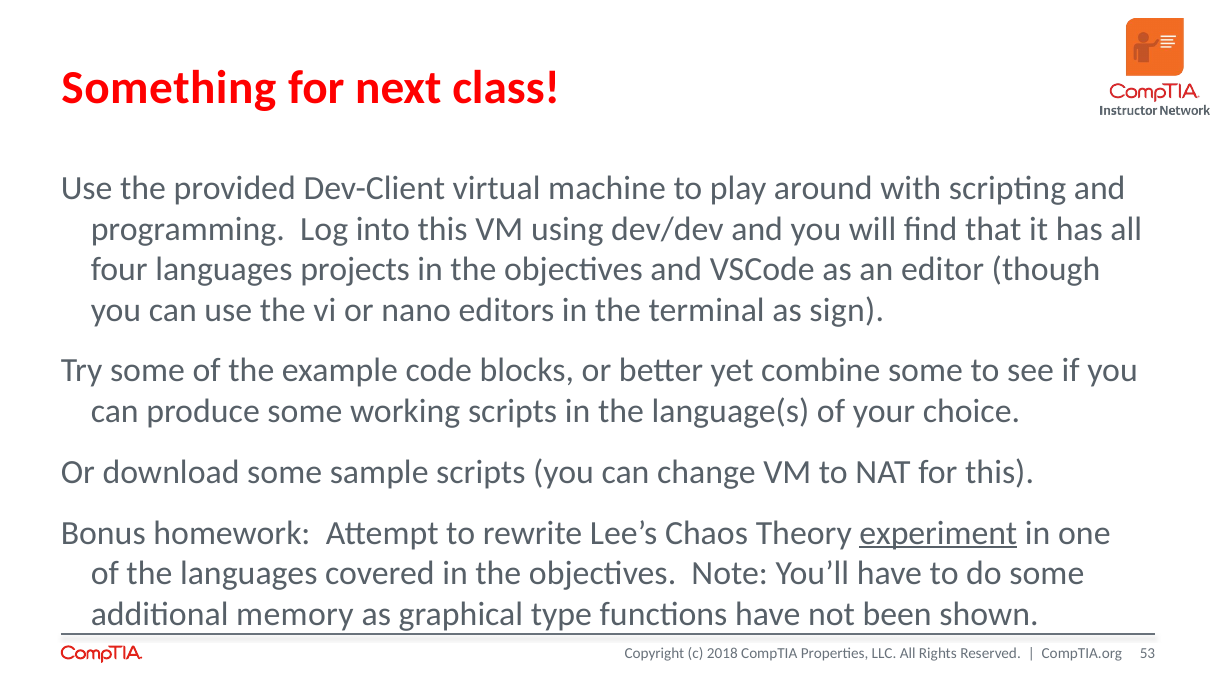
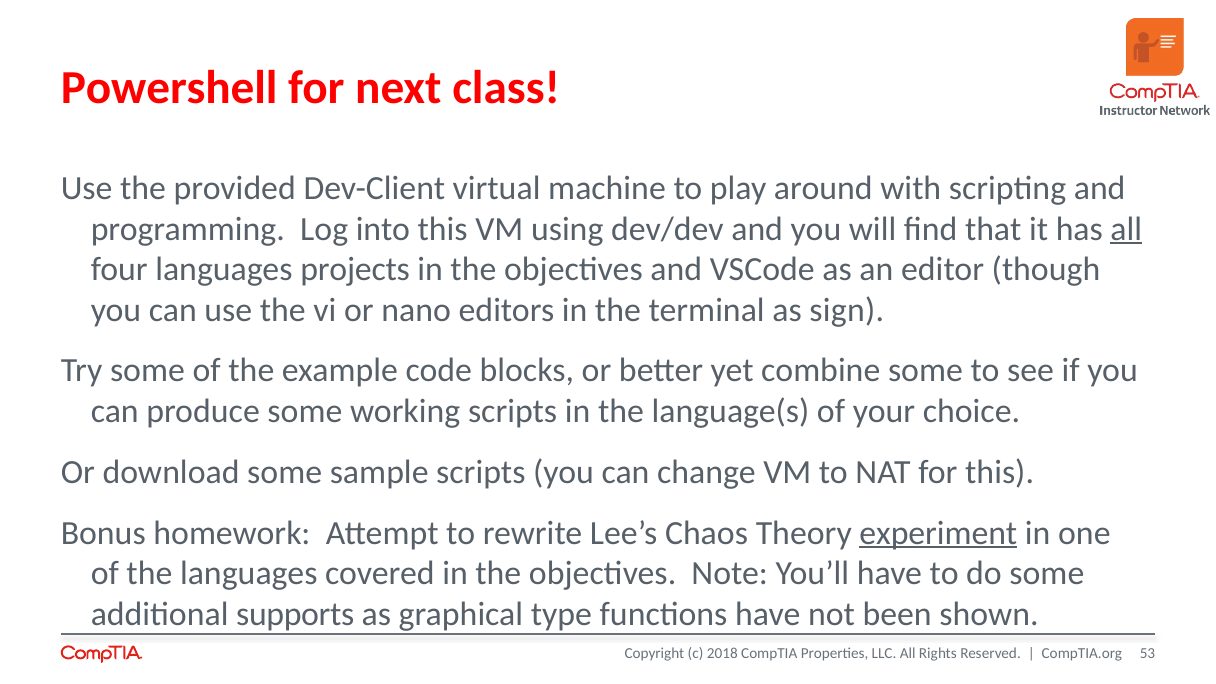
Something: Something -> Powershell (169, 88)
all underline: none -> present (1126, 229)
memory: memory -> supports (295, 614)
